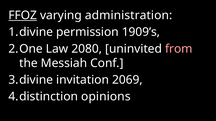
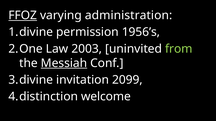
1909’s: 1909’s -> 1956’s (141, 32)
2080: 2080 -> 2003 (87, 49)
from colour: pink -> light green (179, 49)
Messiah underline: none -> present (64, 63)
2069: 2069 -> 2099 (127, 80)
opinions: opinions -> welcome (106, 97)
